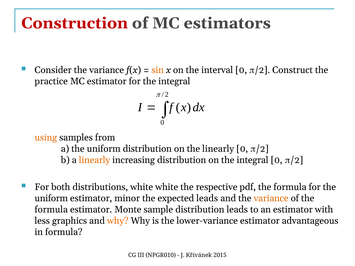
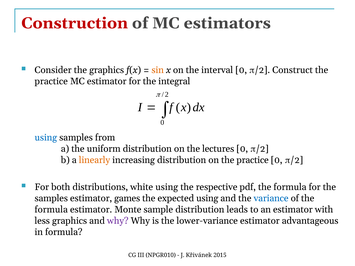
Consider the variance: variance -> graphics (107, 70)
using colour: orange -> blue (46, 138)
the linearly: linearly -> lectures (218, 149)
on the integral: integral -> practice (253, 160)
white white: white -> using (167, 187)
uniform: uniform -> samples (51, 199)
minor: minor -> games (127, 199)
expected leads: leads -> using (207, 199)
variance colour: orange -> blue (271, 199)
why colour: orange -> purple (118, 221)
